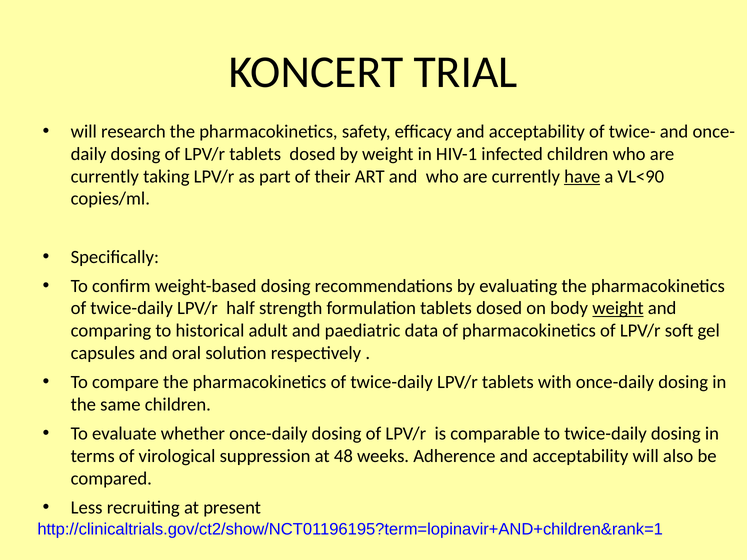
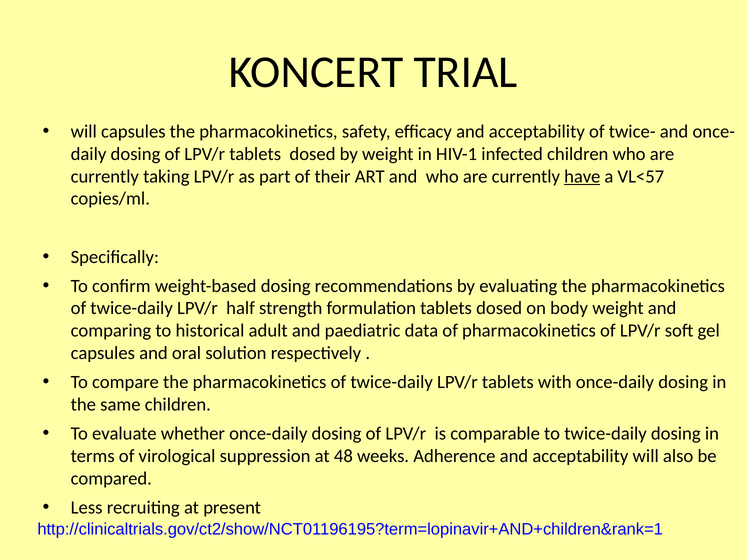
will research: research -> capsules (133, 132)
VL<90: VL<90 -> VL<57 (641, 176)
weight underline: present -> none (618, 308)
